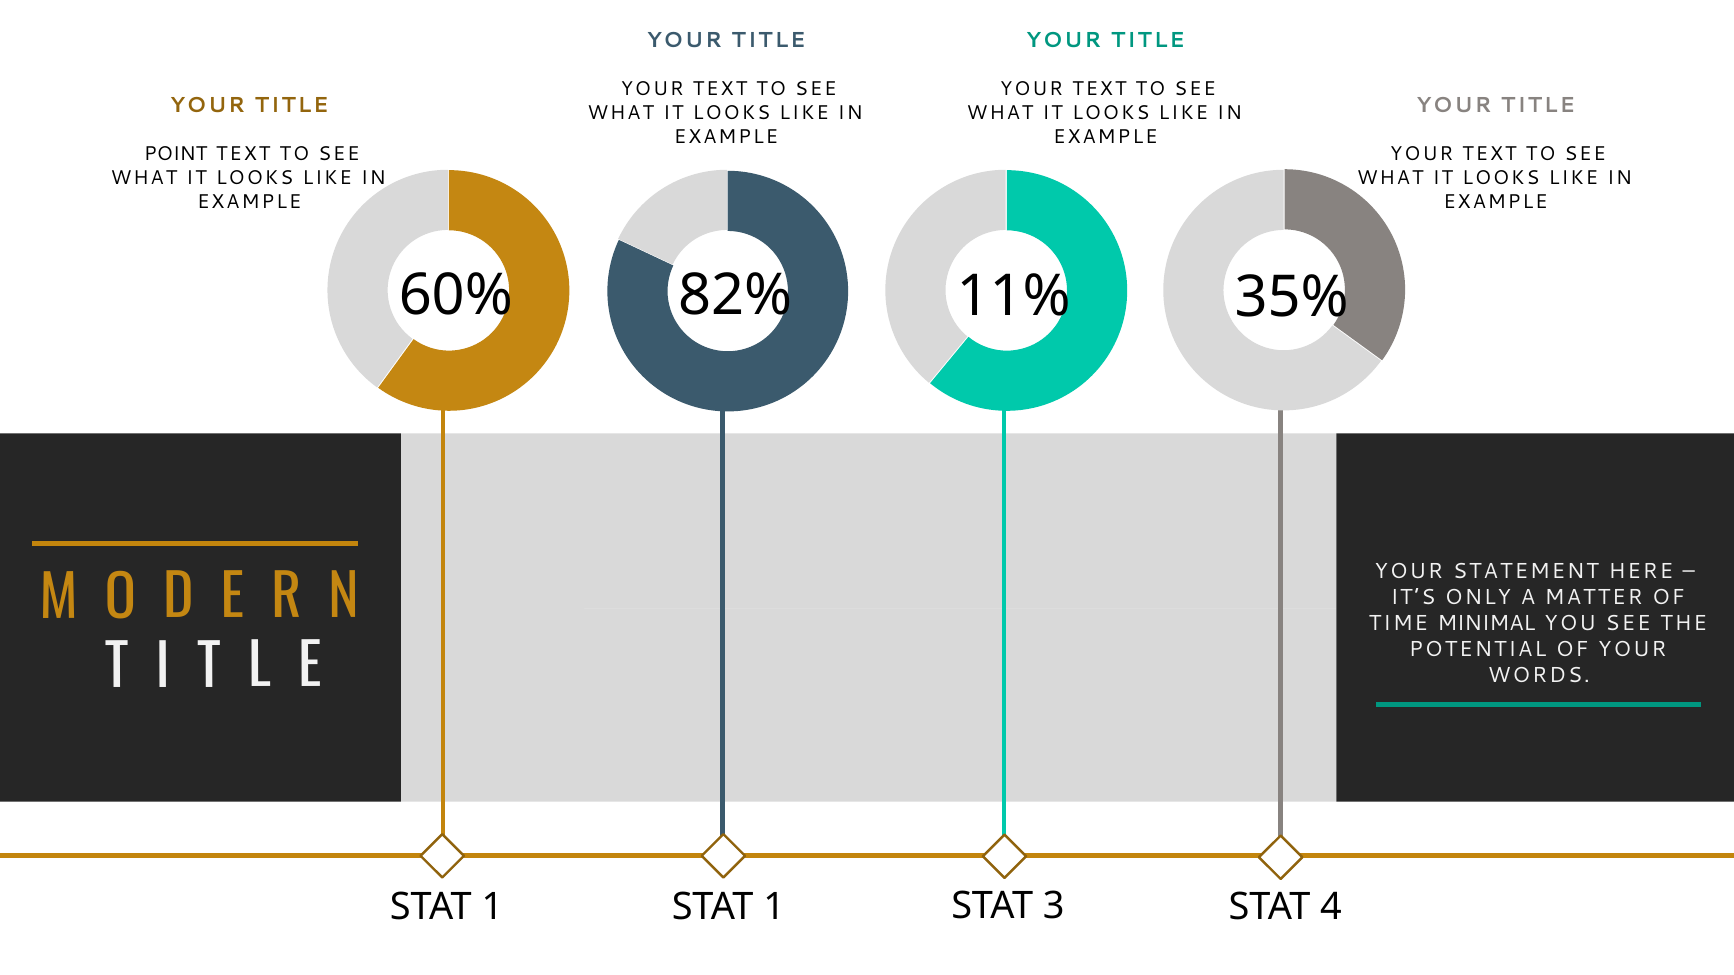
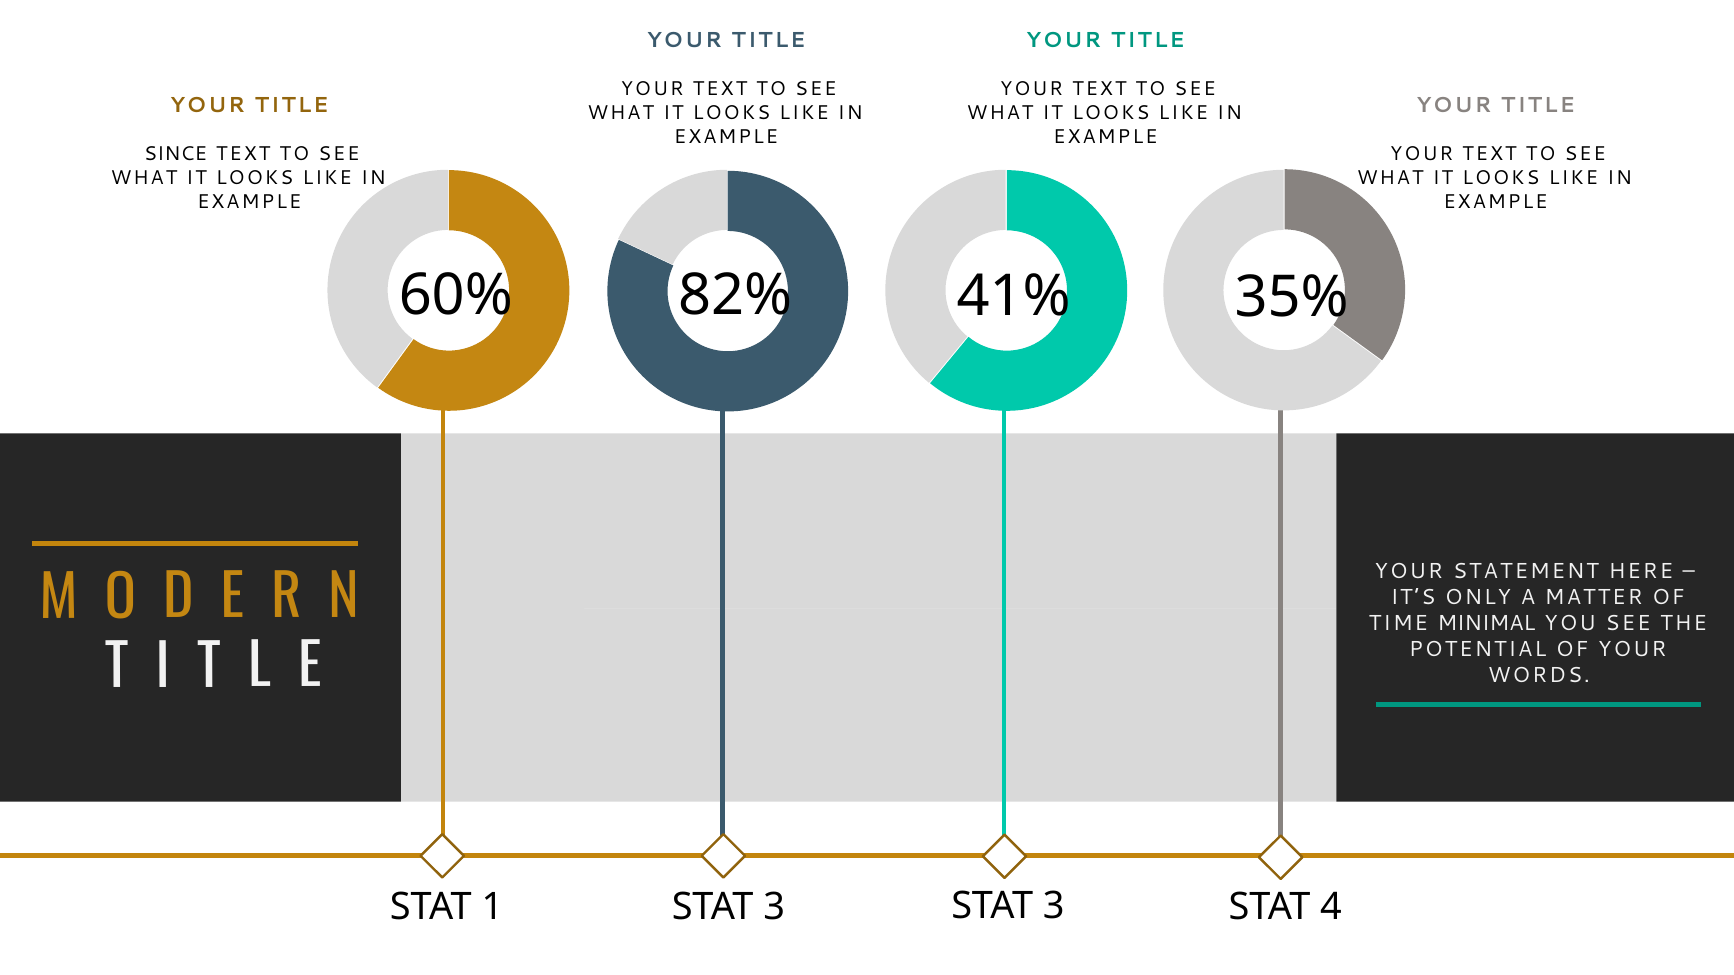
POINT: POINT -> SINCE (175, 154)
11%: 11% -> 41% (1014, 296)
1: 1 -> 3 (774, 908)
